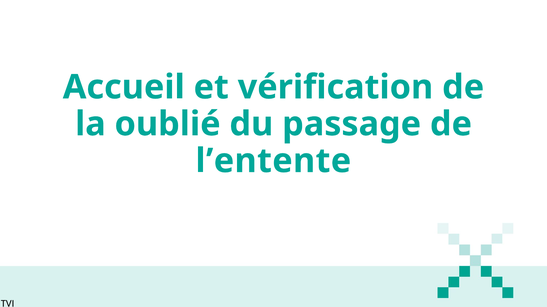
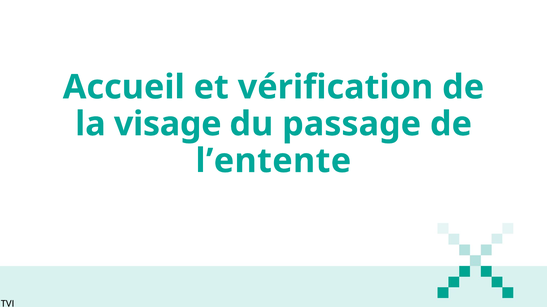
oublié: oublié -> visage (168, 124)
